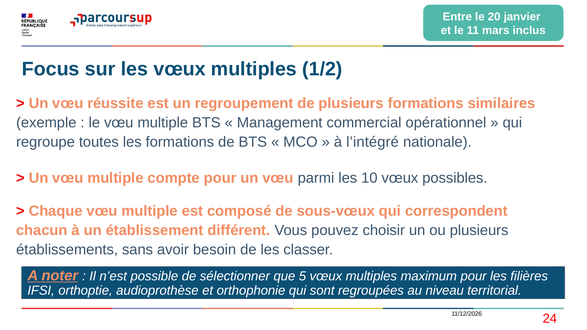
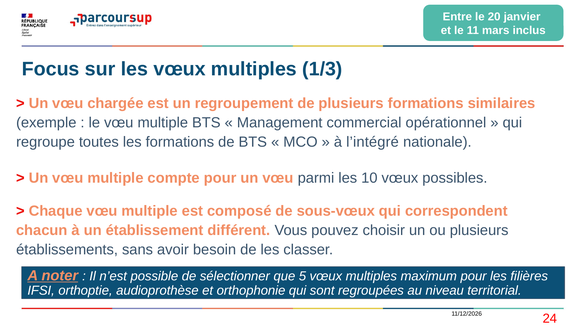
1/2: 1/2 -> 1/3 (322, 69)
réussite: réussite -> chargée (115, 103)
